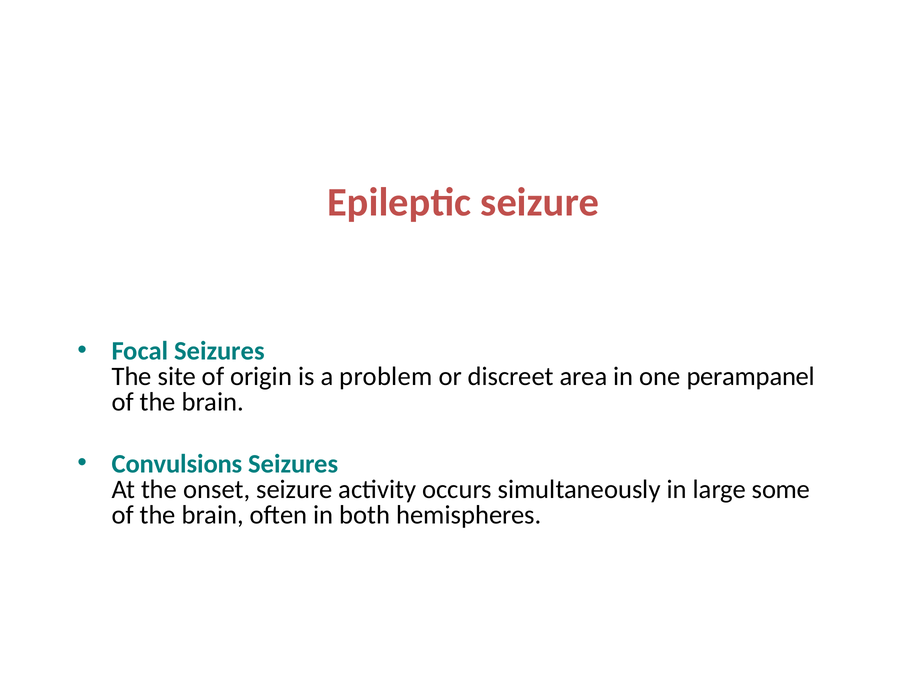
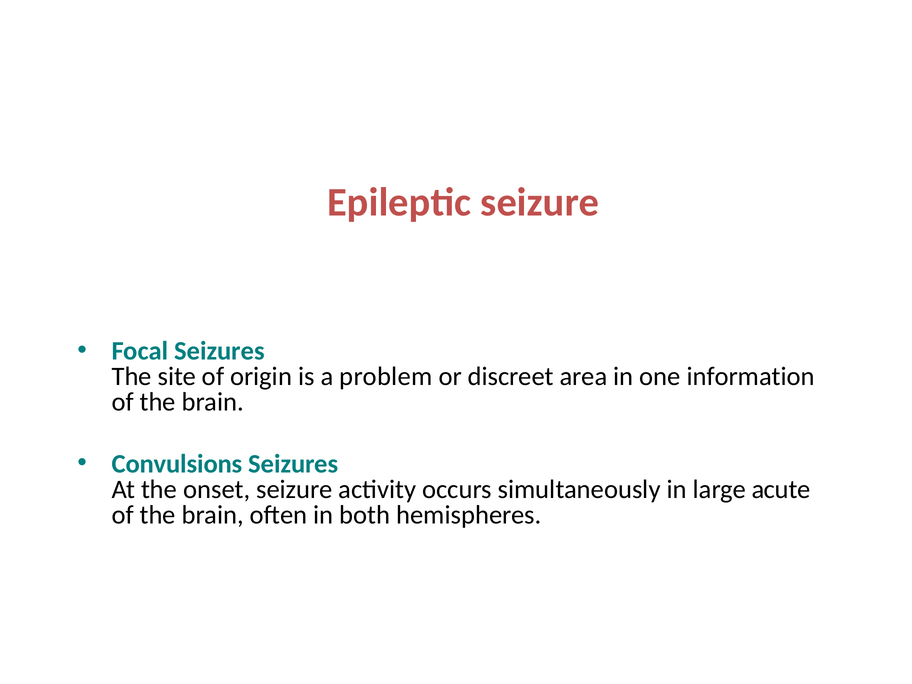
perampanel: perampanel -> information (751, 377)
some: some -> acute (781, 489)
